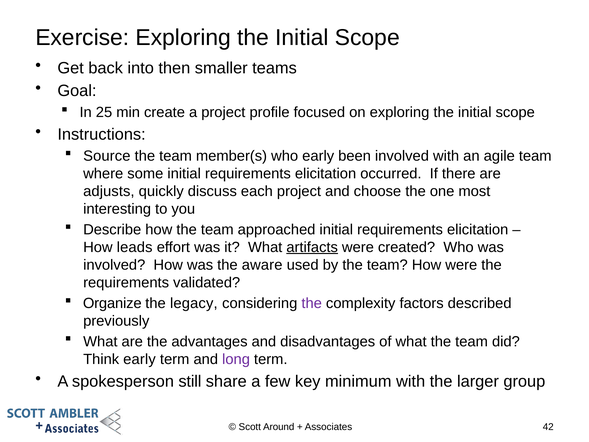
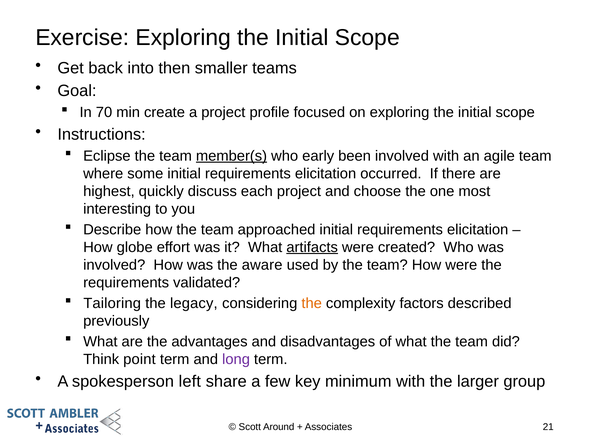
25: 25 -> 70 (104, 112)
Source: Source -> Eclipse (107, 156)
member(s underline: none -> present (231, 156)
adjusts: adjusts -> highest (109, 191)
leads: leads -> globe (135, 247)
Organize: Organize -> Tailoring (112, 303)
the colour: purple -> orange (312, 303)
Think early: early -> point (139, 359)
still: still -> left (190, 381)
42: 42 -> 21 (548, 427)
